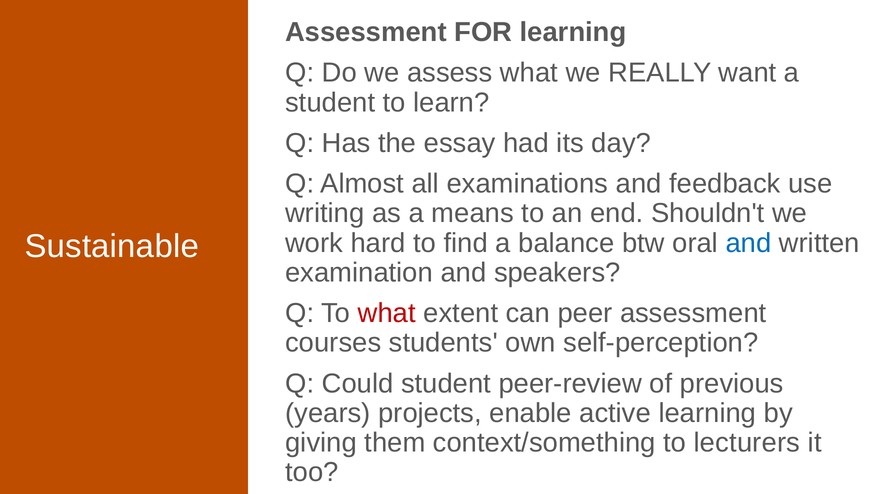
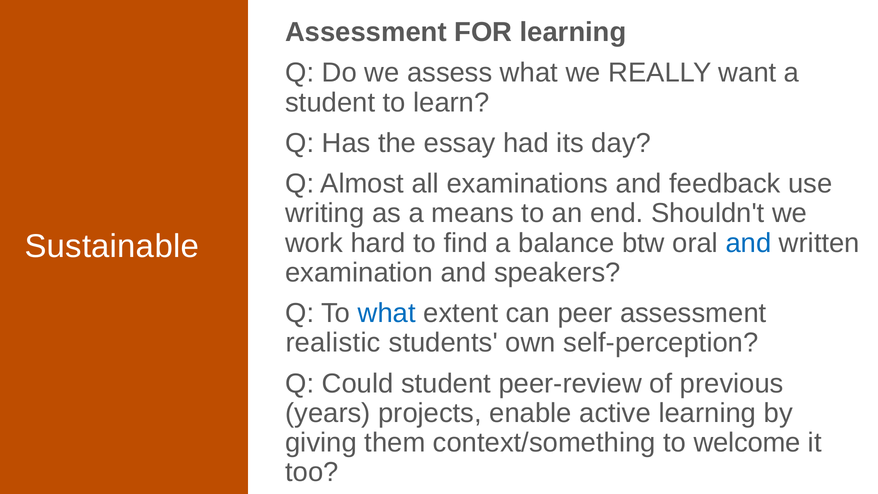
what colour: red -> blue (387, 313)
courses: courses -> realistic (333, 343)
lecturers: lecturers -> welcome (747, 443)
